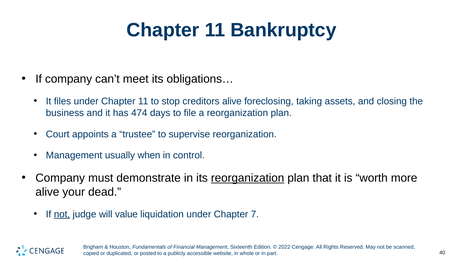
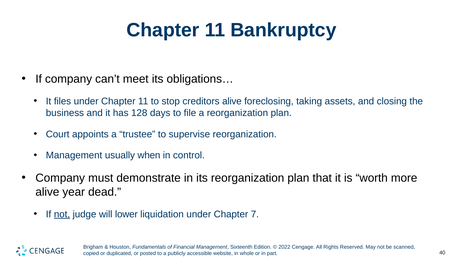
474: 474 -> 128 (139, 113)
reorganization underline: present -> none (248, 178)
your: your -> year (74, 191)
value: value -> lower (126, 214)
